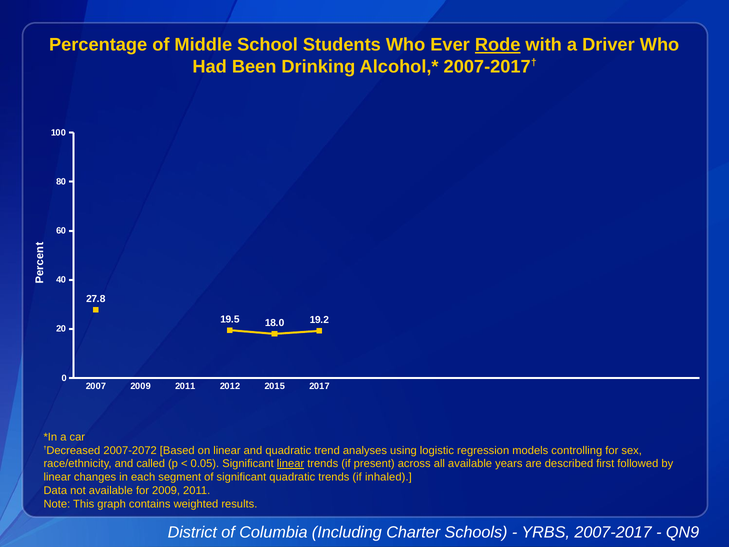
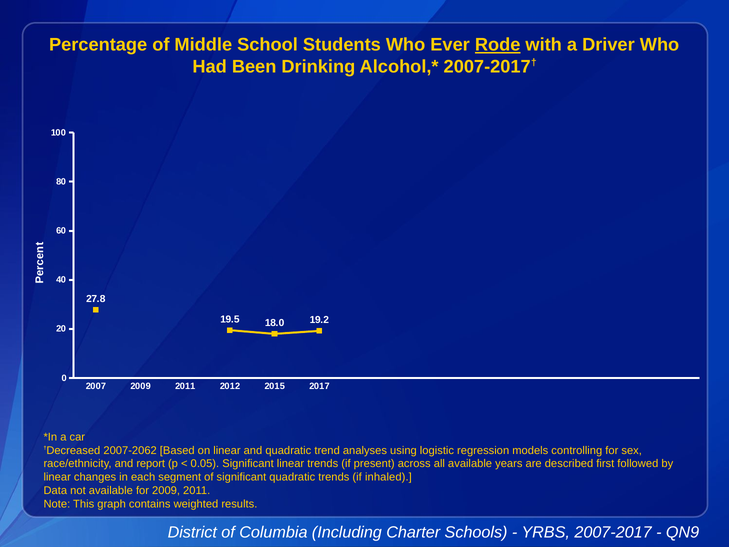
2007-2072: 2007-2072 -> 2007-2062 (130, 450)
called: called -> report (151, 464)
linear underline: present -> none (291, 464)
